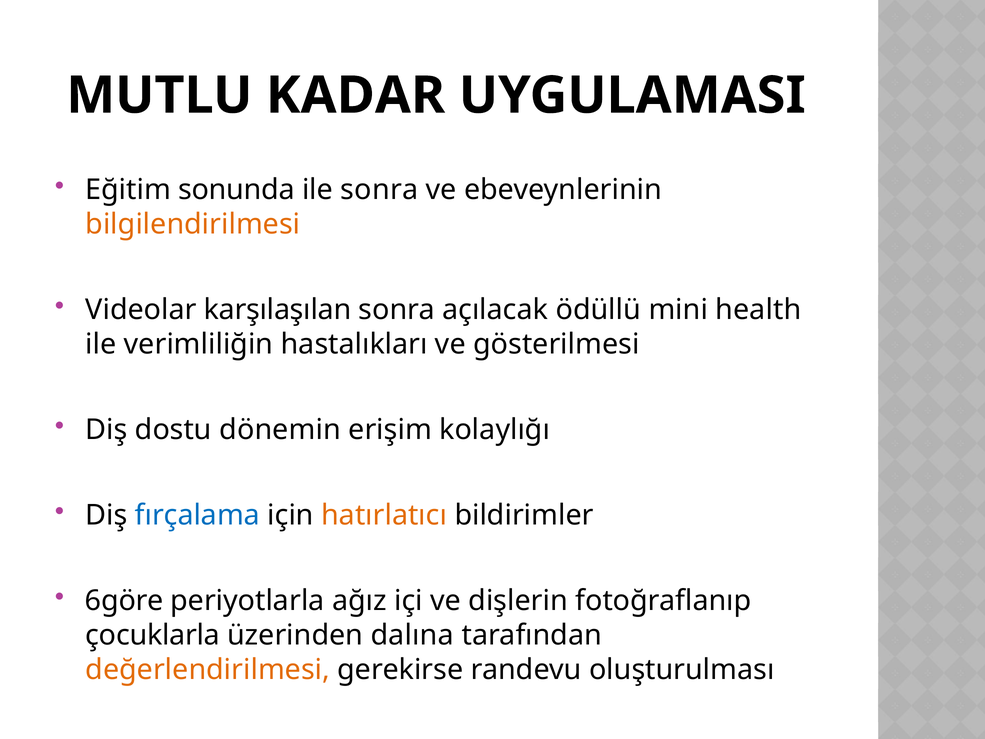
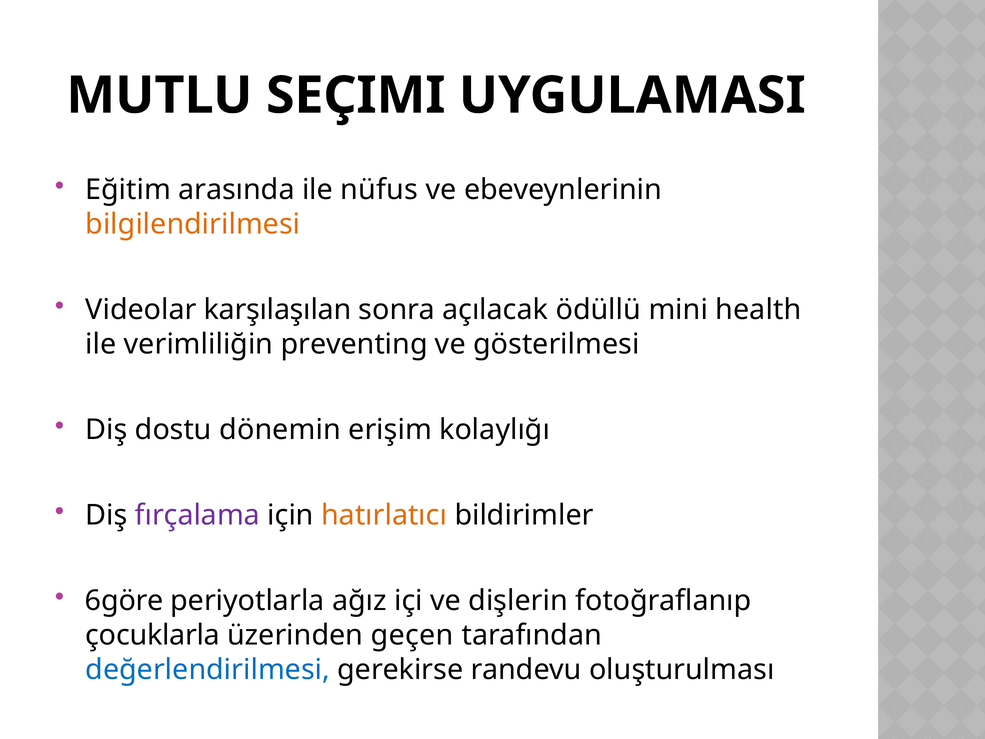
KADAR: KADAR -> SEÇIMI (356, 96)
sonunda: sonunda -> arasında (237, 190)
ile sonra: sonra -> nüfus (379, 190)
hastalıkları: hastalıkları -> preventing (354, 344)
fırçalama colour: blue -> purple (197, 515)
dalına: dalına -> geçen (412, 635)
değerlendirilmesi colour: orange -> blue (208, 669)
